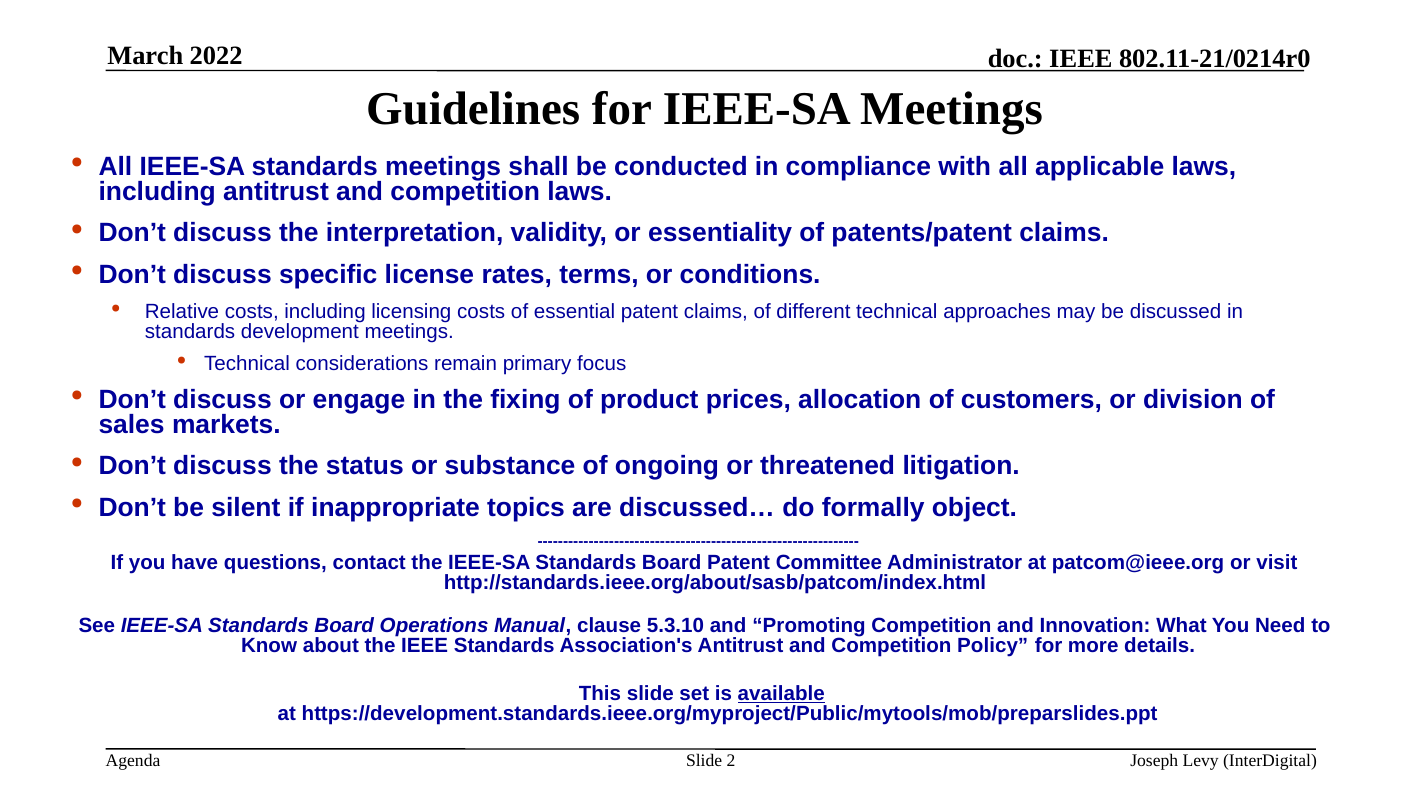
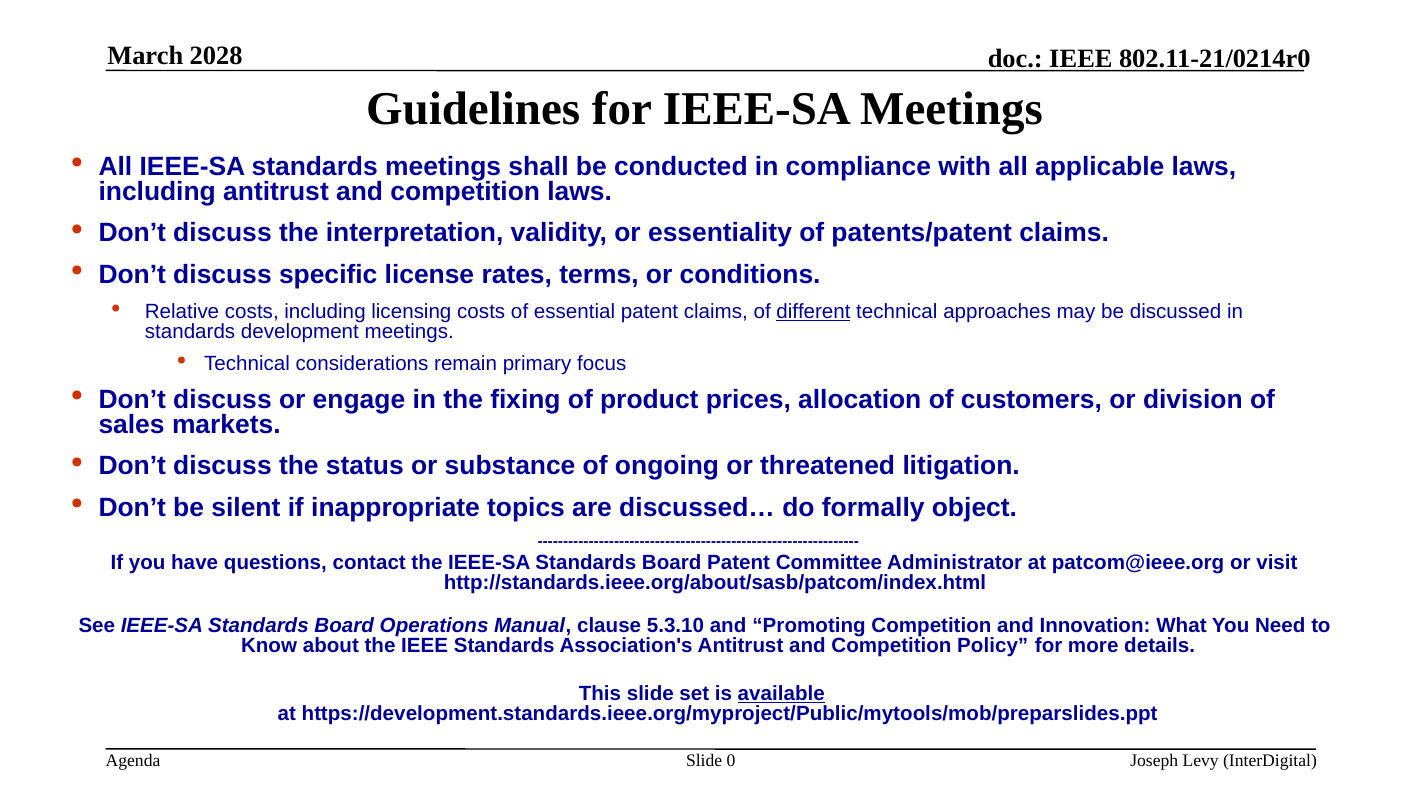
2022: 2022 -> 2028 (216, 56)
different underline: none -> present (813, 312)
2: 2 -> 0 (731, 761)
